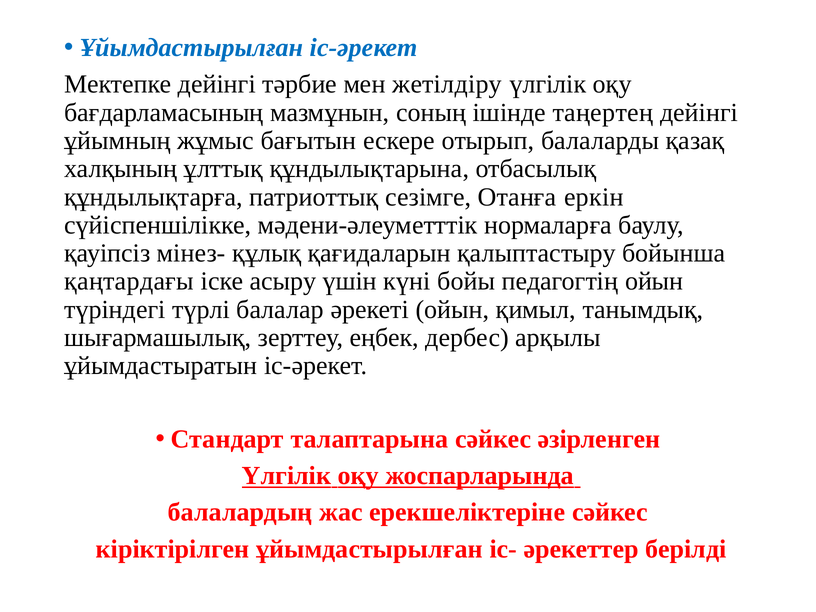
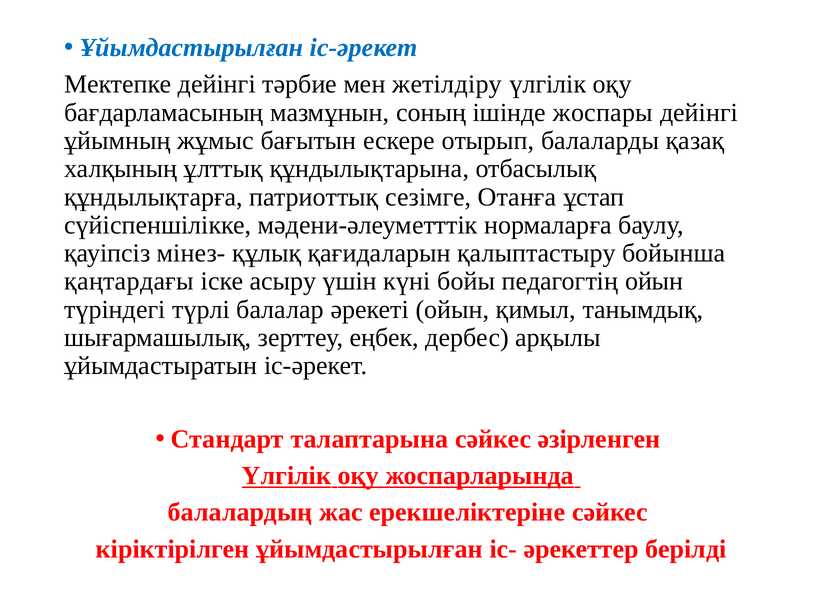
таңертең: таңертең -> жоспары (603, 112)
еркін: еркін -> ұстап (594, 197)
